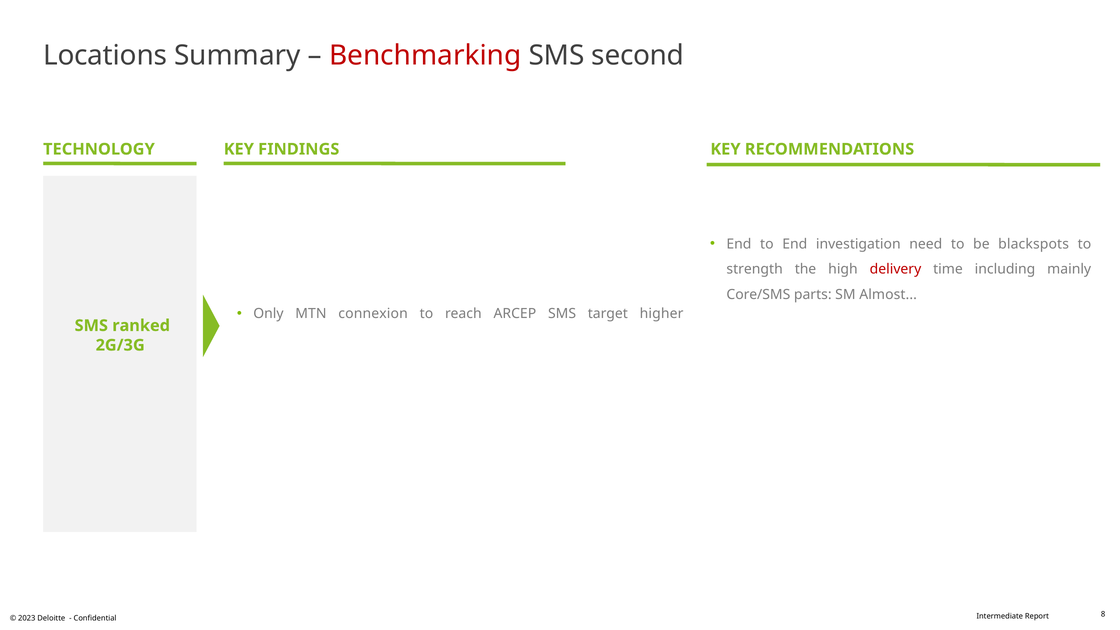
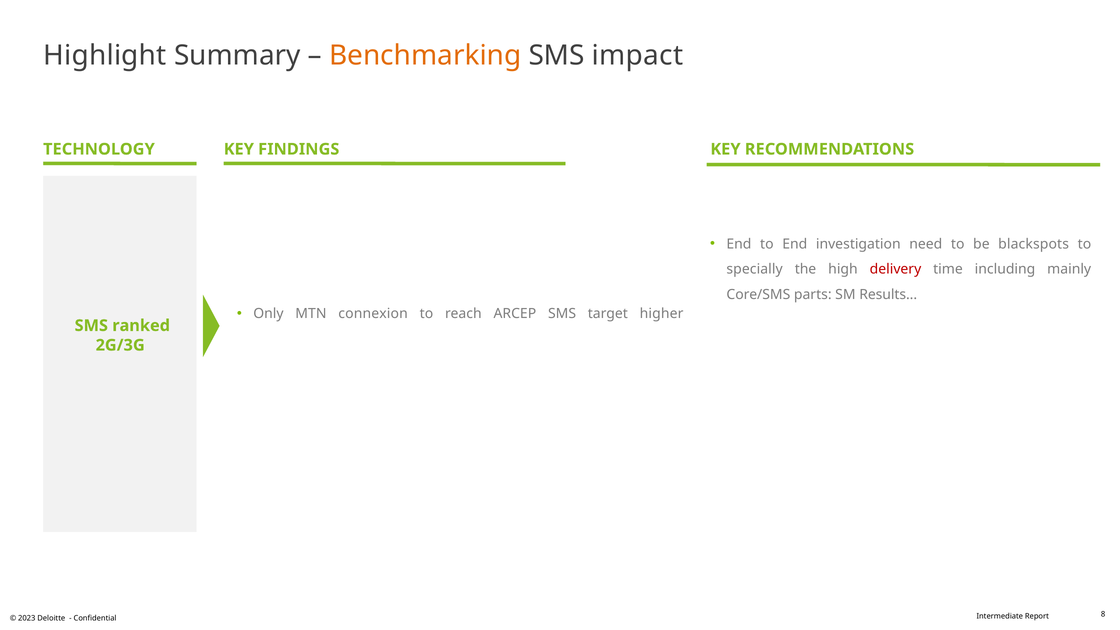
Locations: Locations -> Highlight (105, 56)
Benchmarking colour: red -> orange (425, 56)
second: second -> impact (638, 56)
strength: strength -> specially (755, 269)
Almost: Almost -> Results (888, 295)
